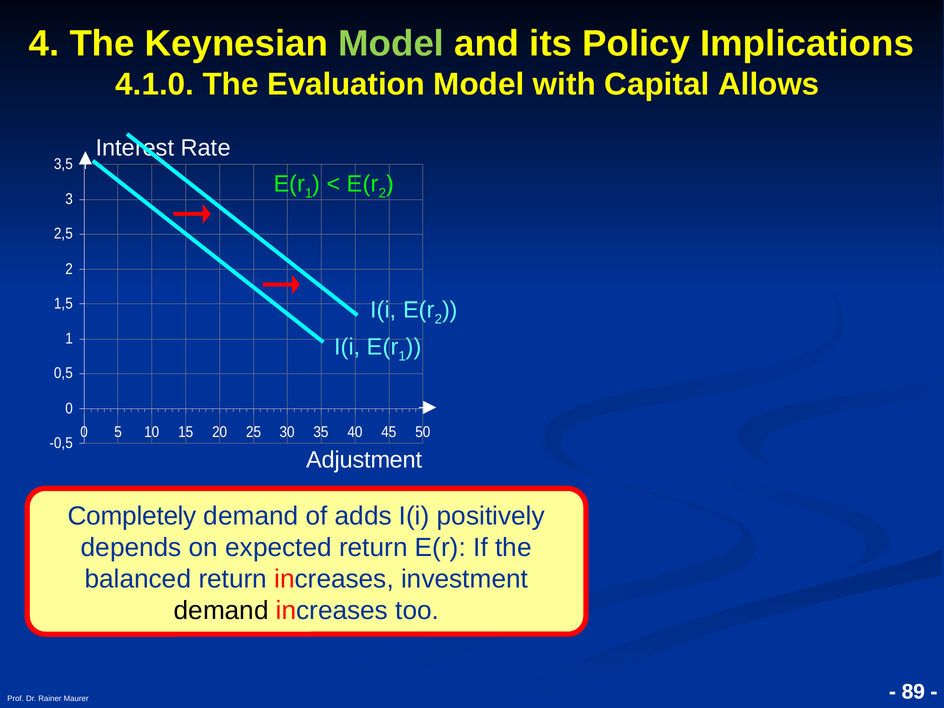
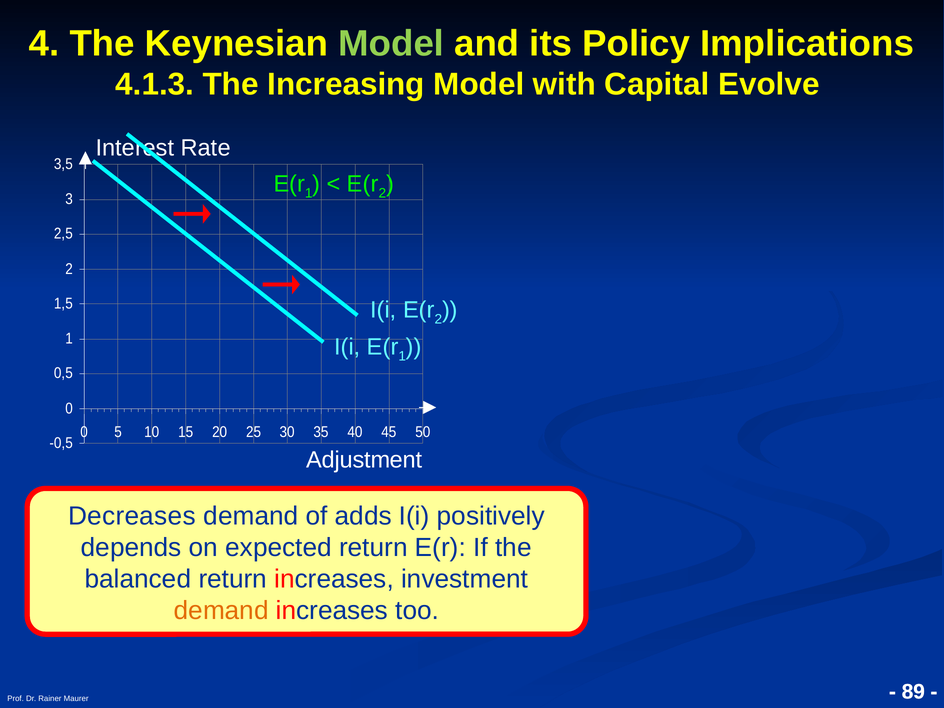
4.1.0: 4.1.0 -> 4.1.3 (155, 84)
Evaluation: Evaluation -> Increasing (346, 84)
Allows: Allows -> Evolve (769, 84)
Completely: Completely -> Decreases (132, 516)
demand colour: black -> orange (221, 610)
